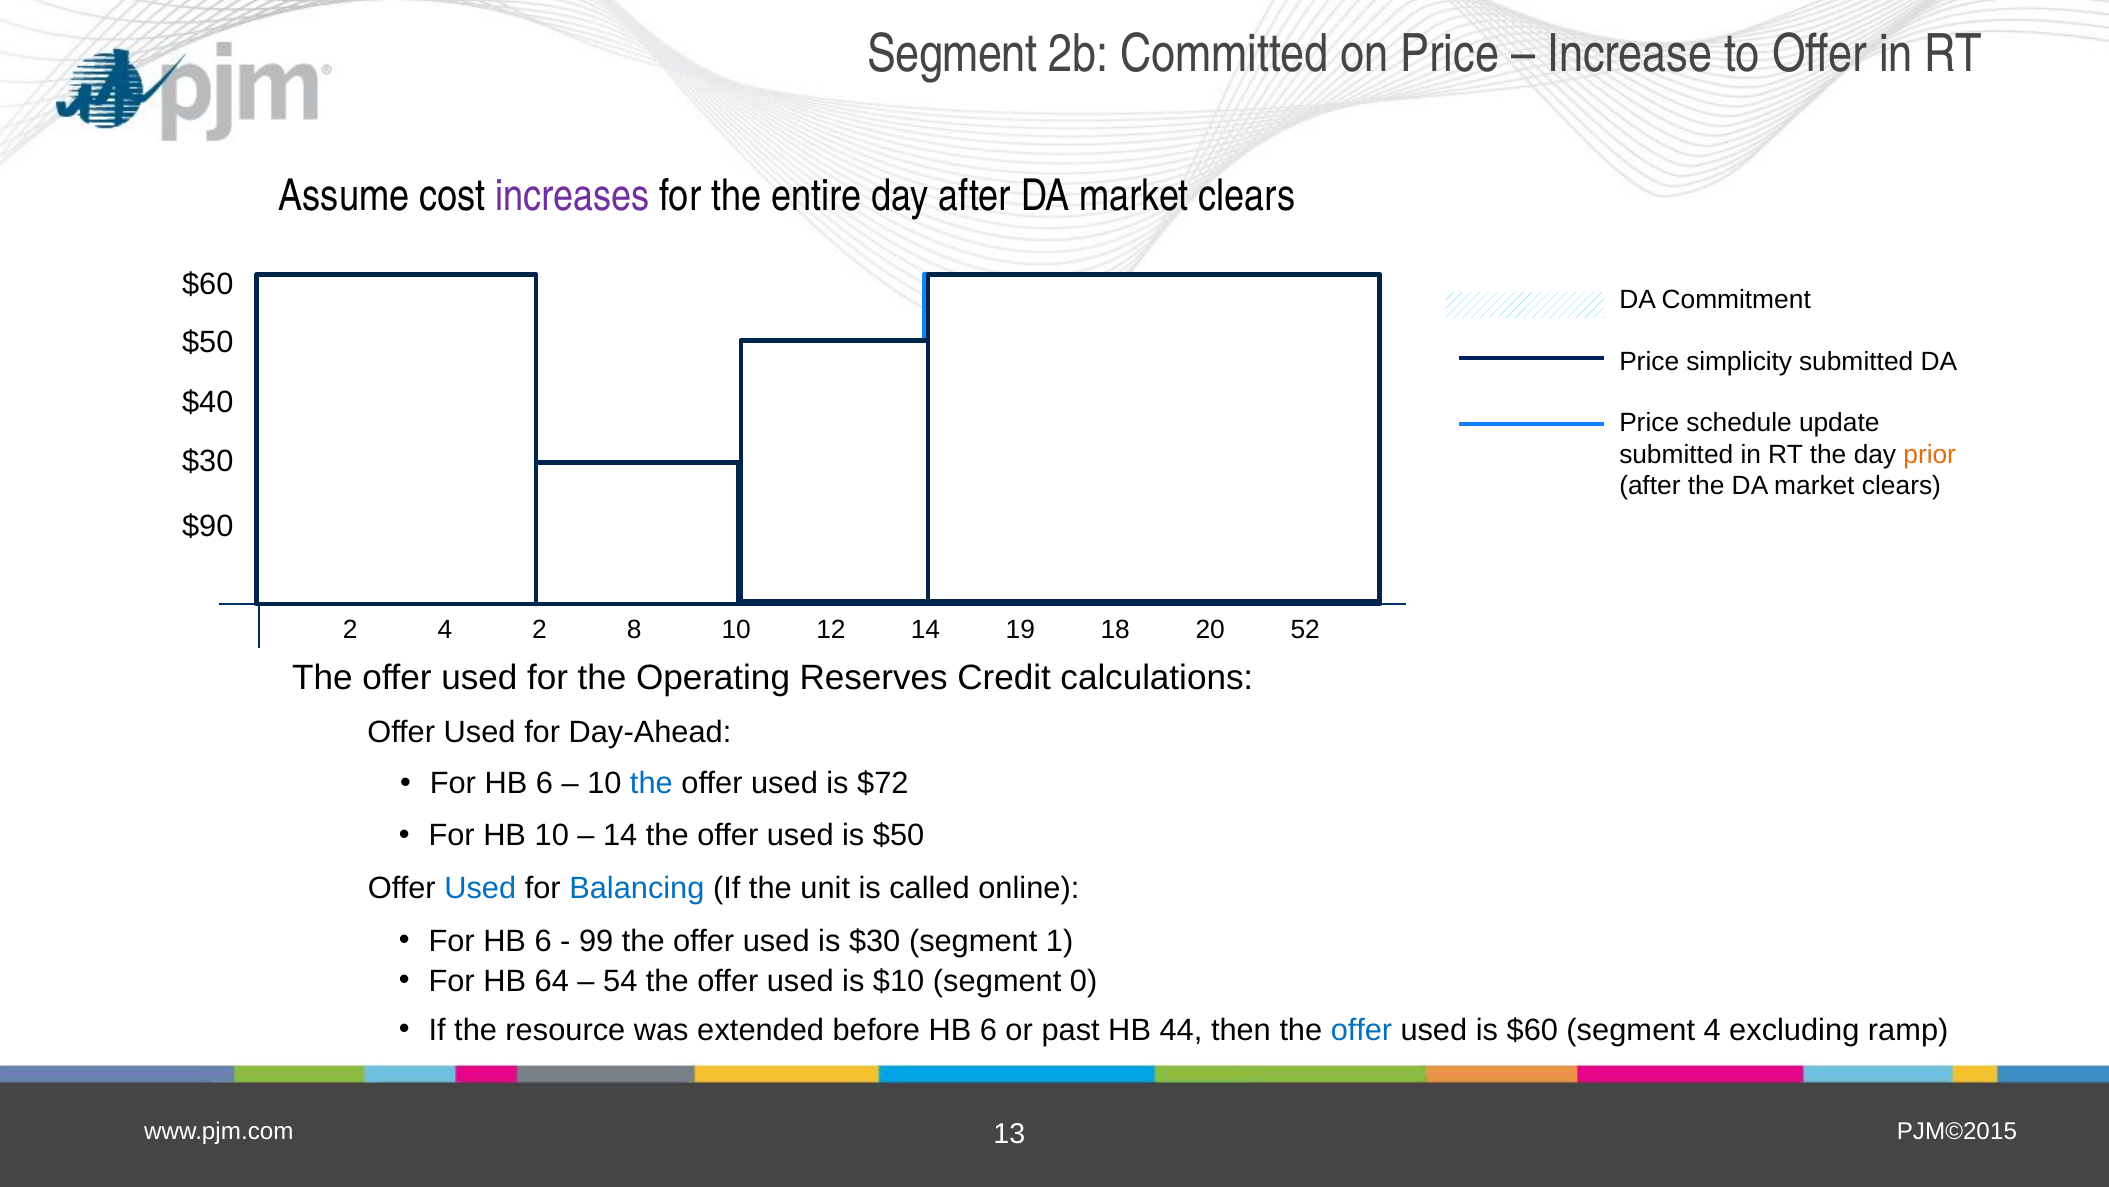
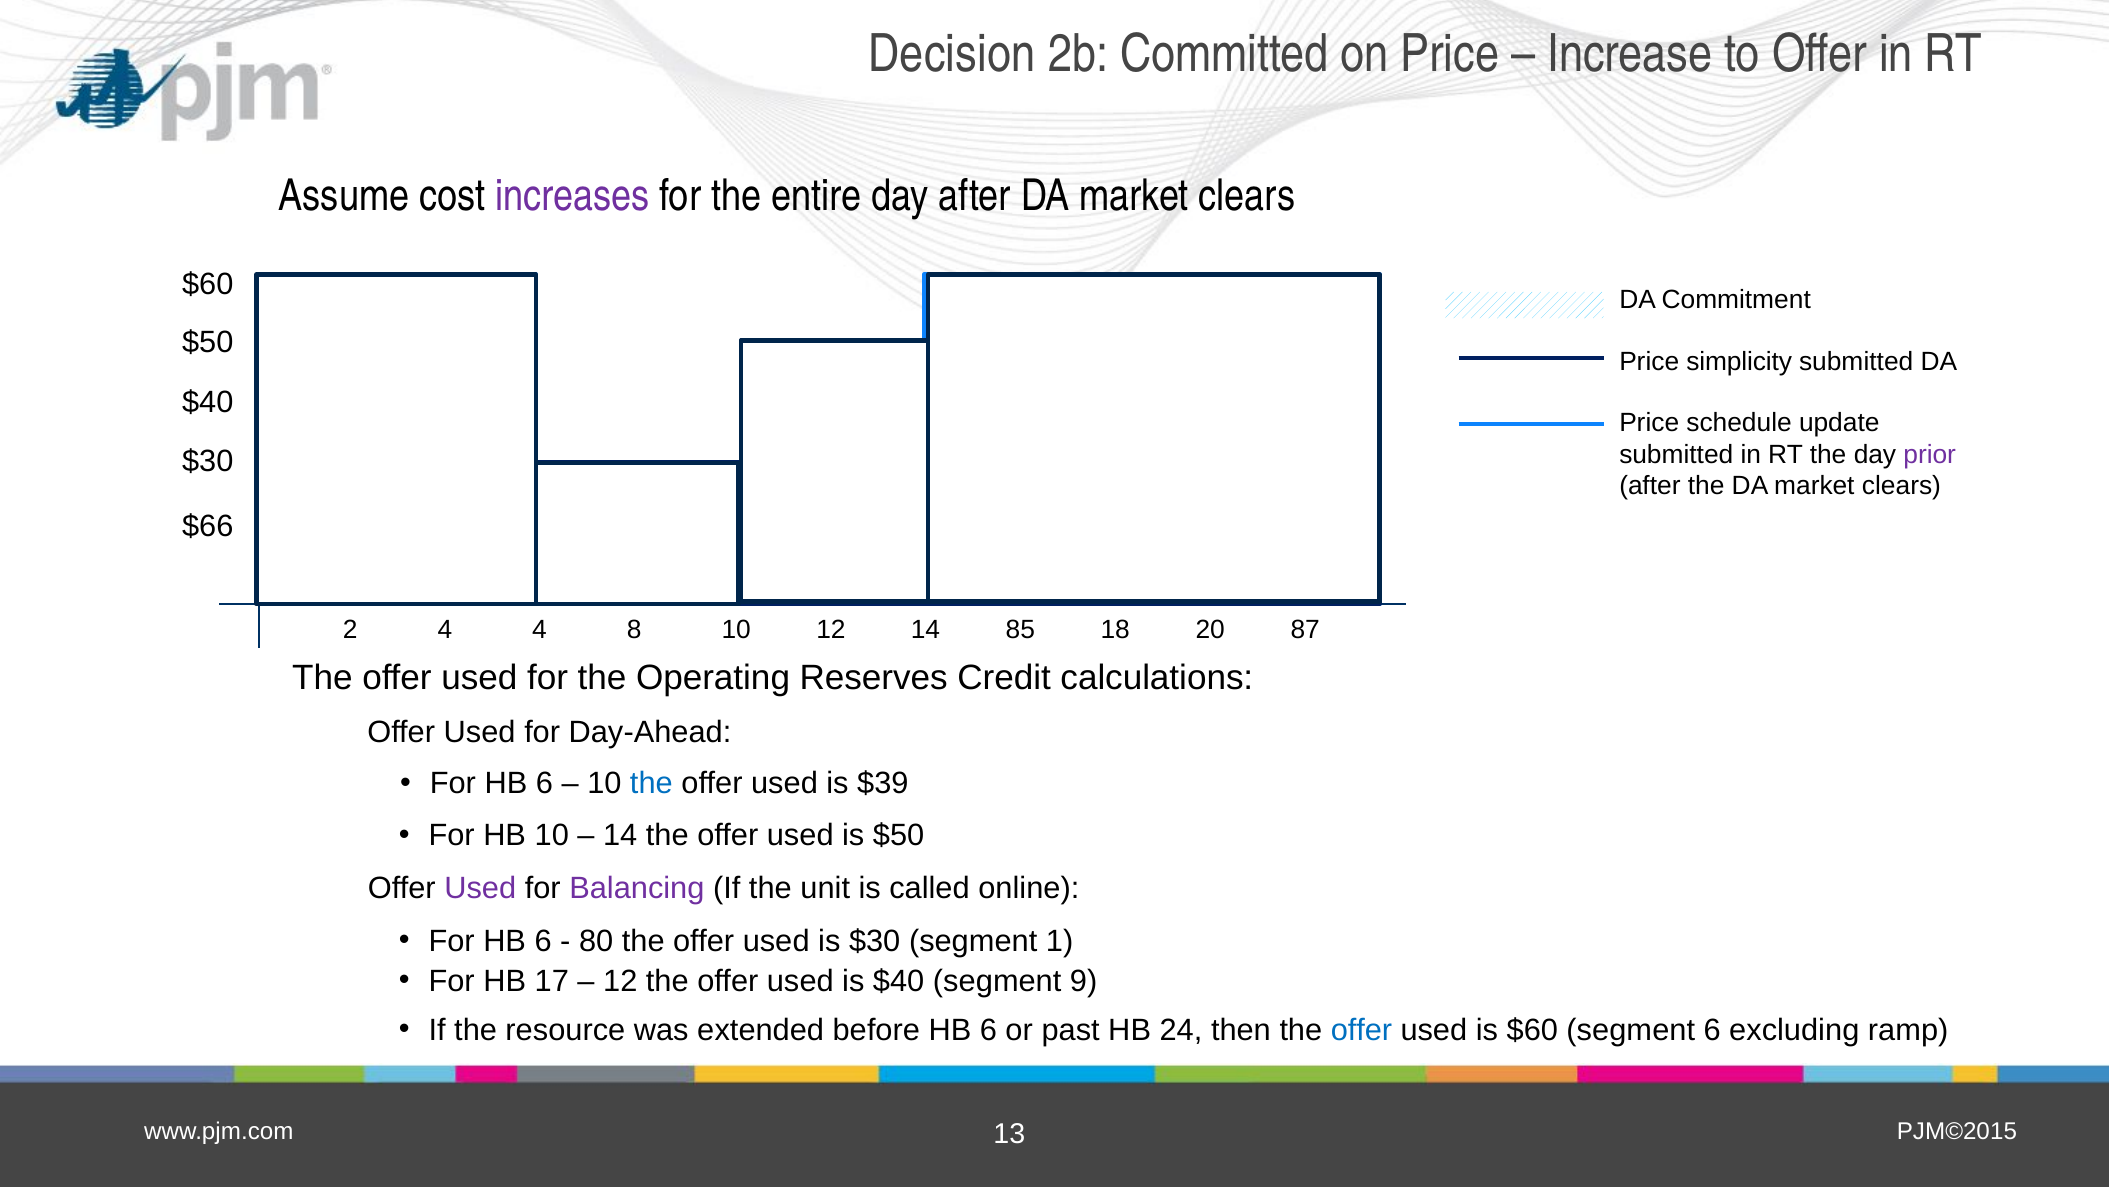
Segment: Segment -> Decision (952, 54)
prior colour: orange -> purple (1930, 454)
$90: $90 -> $66 (208, 526)
4 2: 2 -> 4 (540, 629)
19: 19 -> 85 (1020, 629)
52: 52 -> 87 (1305, 629)
$72: $72 -> $39 (883, 783)
Used colour: blue -> purple (480, 888)
Balancing colour: blue -> purple (637, 888)
99: 99 -> 80 (596, 941)
64: 64 -> 17 (552, 981)
54: 54 -> 12 (620, 981)
is $10: $10 -> $40 (899, 981)
0: 0 -> 9 (1084, 981)
44: 44 -> 24 (1181, 1030)
segment 4: 4 -> 6 (1712, 1030)
